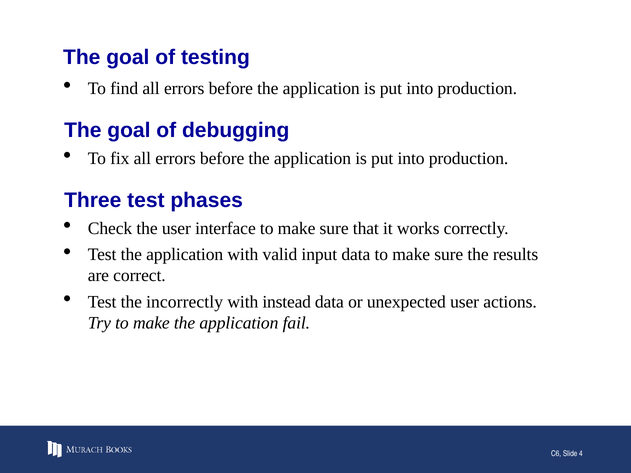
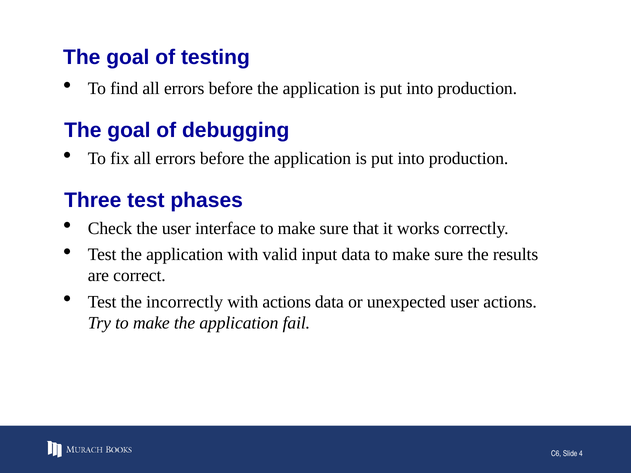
with instead: instead -> actions (287, 302)
